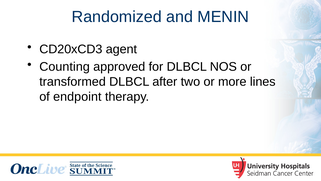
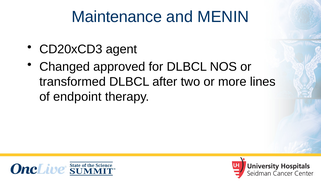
Randomized: Randomized -> Maintenance (117, 17)
Counting: Counting -> Changed (65, 67)
